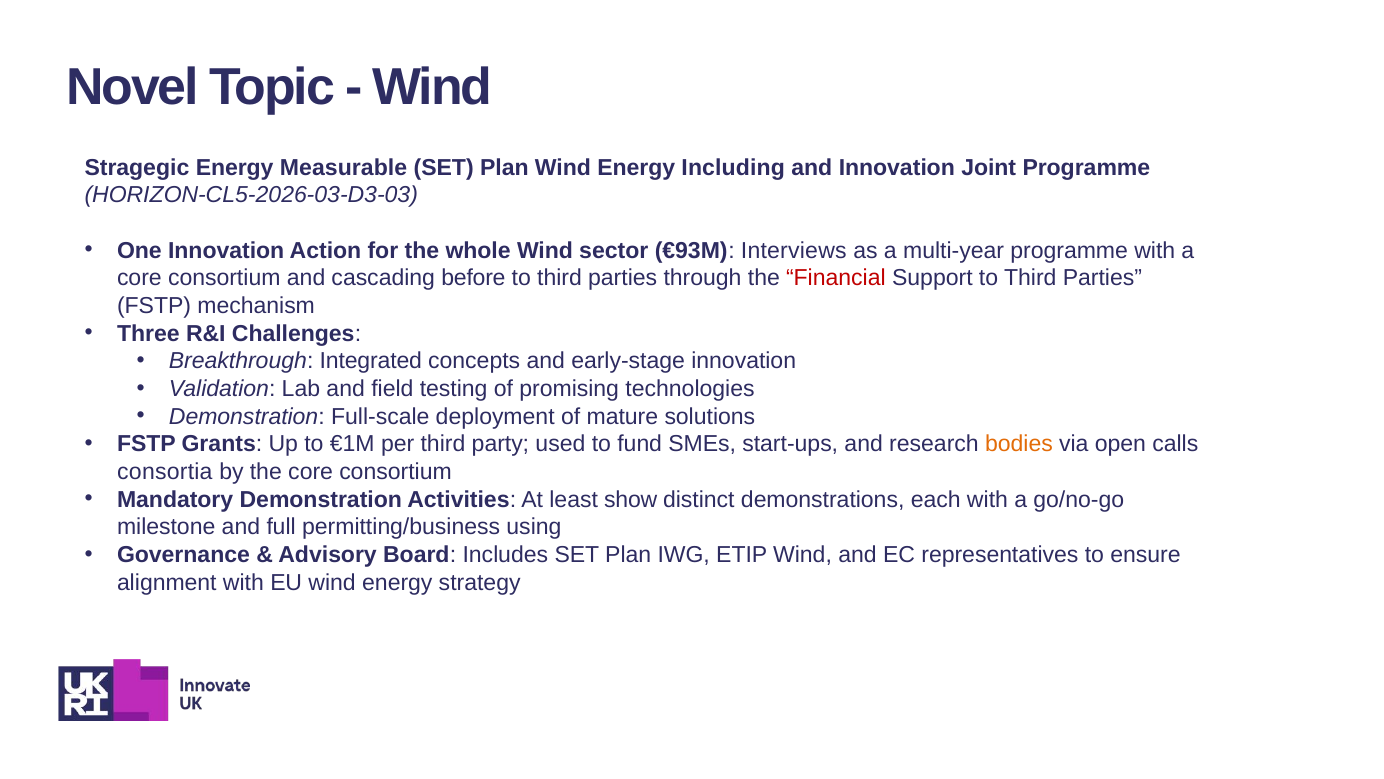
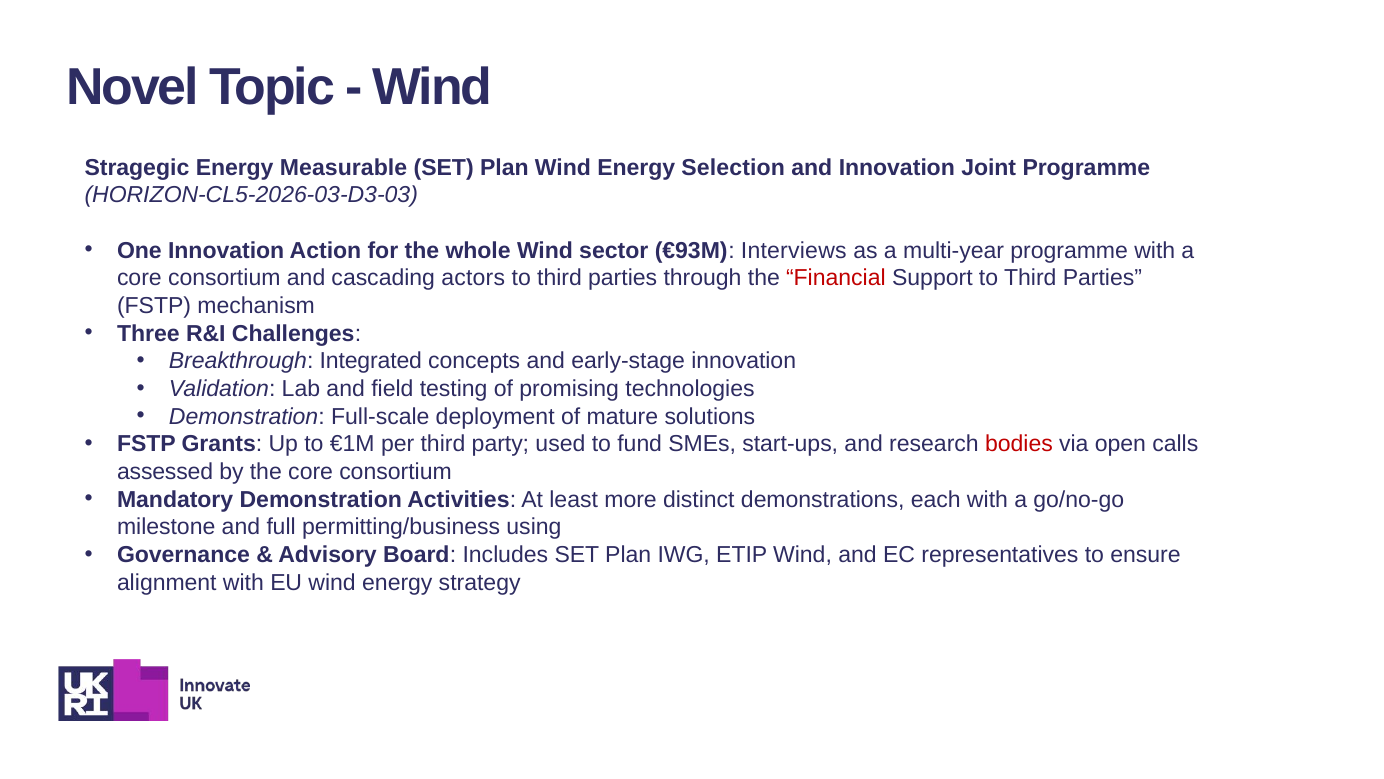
Including: Including -> Selection (733, 167)
before: before -> actors (473, 278)
bodies colour: orange -> red (1019, 444)
consortia: consortia -> assessed (165, 472)
show: show -> more (631, 499)
